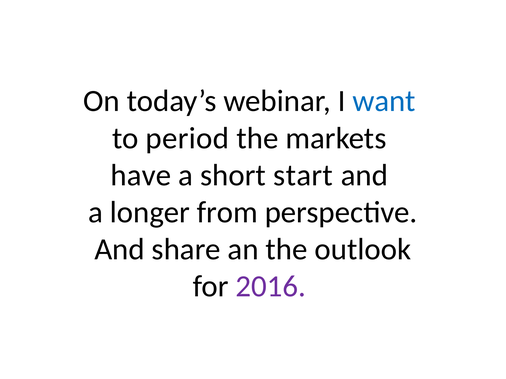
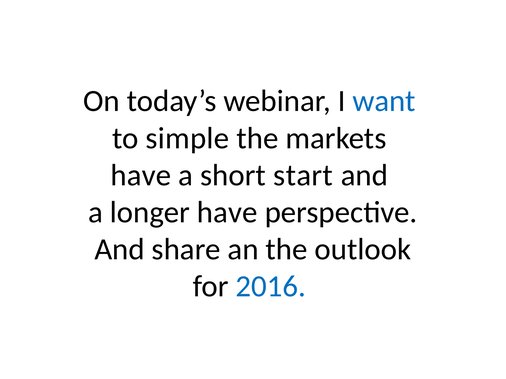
period: period -> simple (187, 138)
longer from: from -> have (227, 213)
2016 colour: purple -> blue (271, 287)
